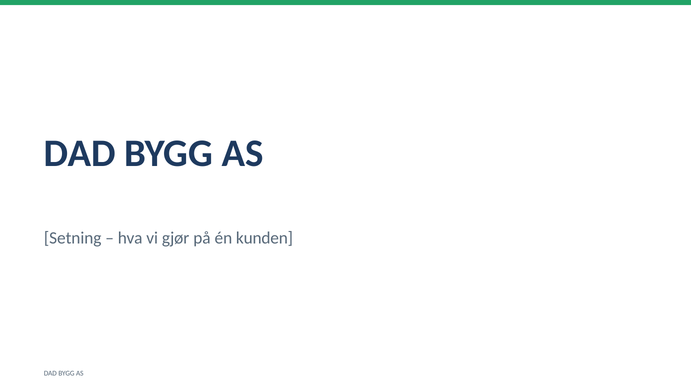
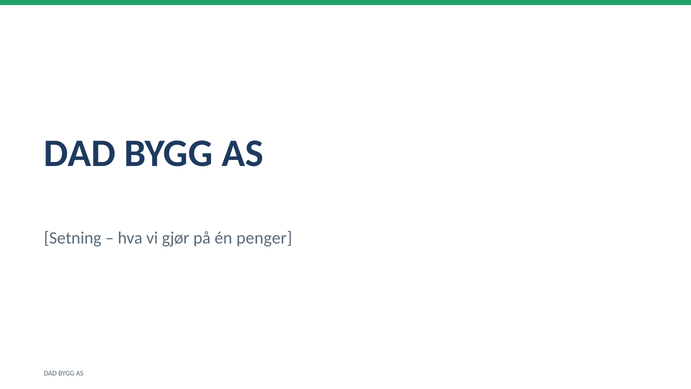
kunden: kunden -> penger (264, 238)
